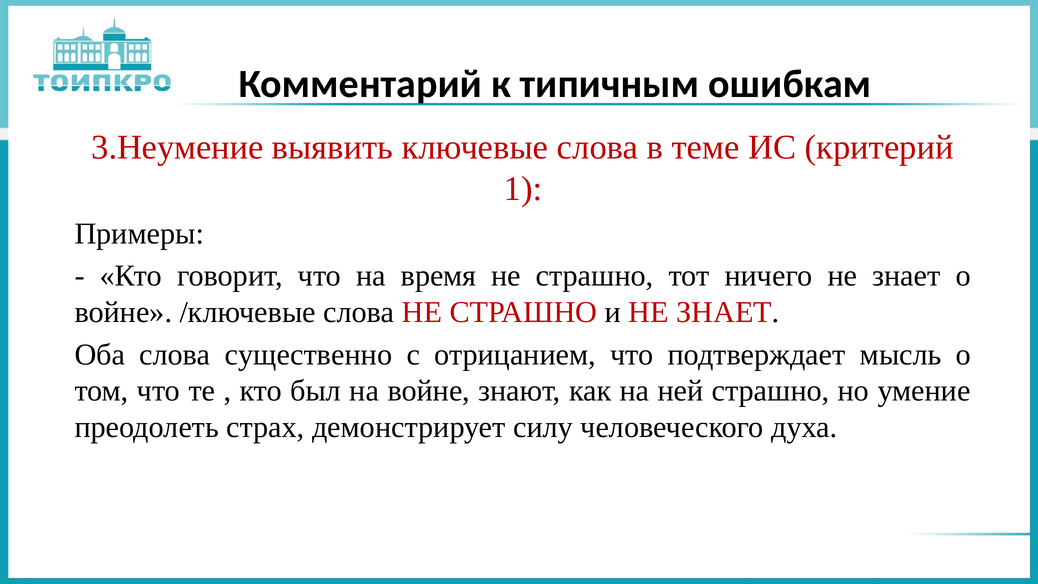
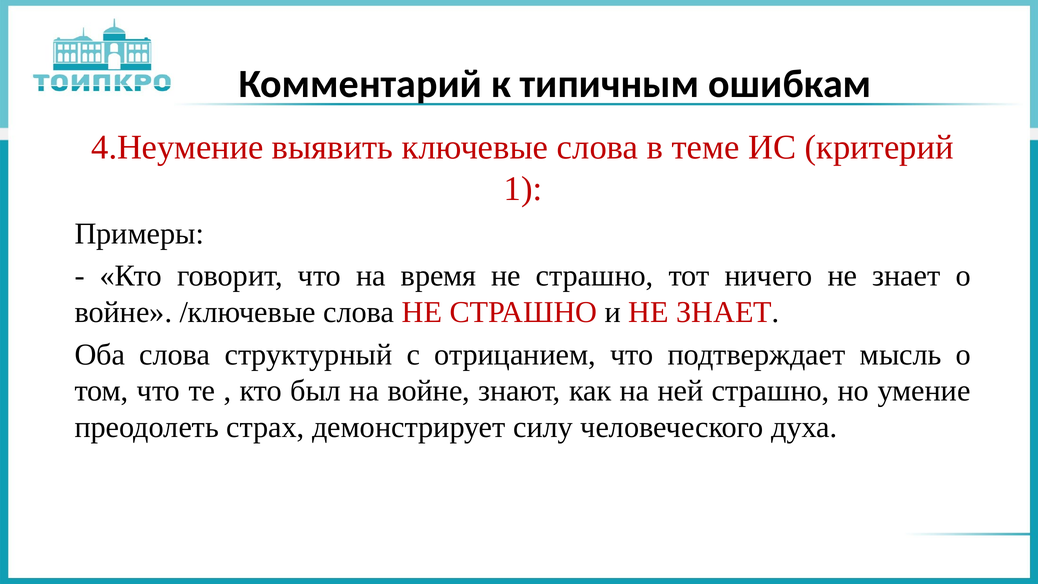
3.Неумение: 3.Неумение -> 4.Неумение (177, 147)
существенно: существенно -> структурный (308, 354)
